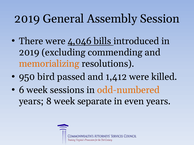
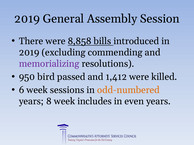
4,046: 4,046 -> 8,858 (80, 41)
memorializing colour: orange -> purple (49, 64)
separate: separate -> includes (95, 102)
